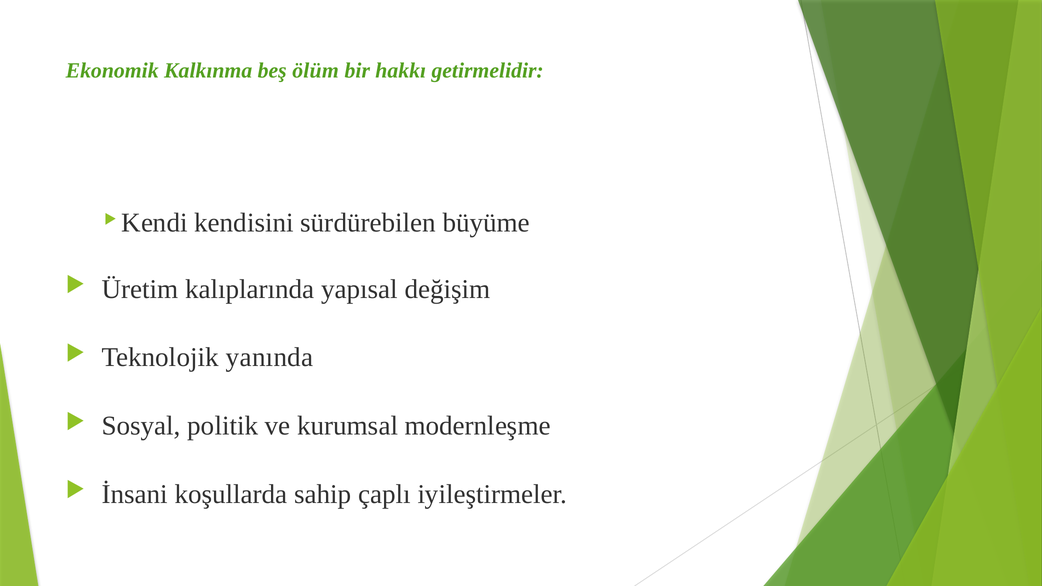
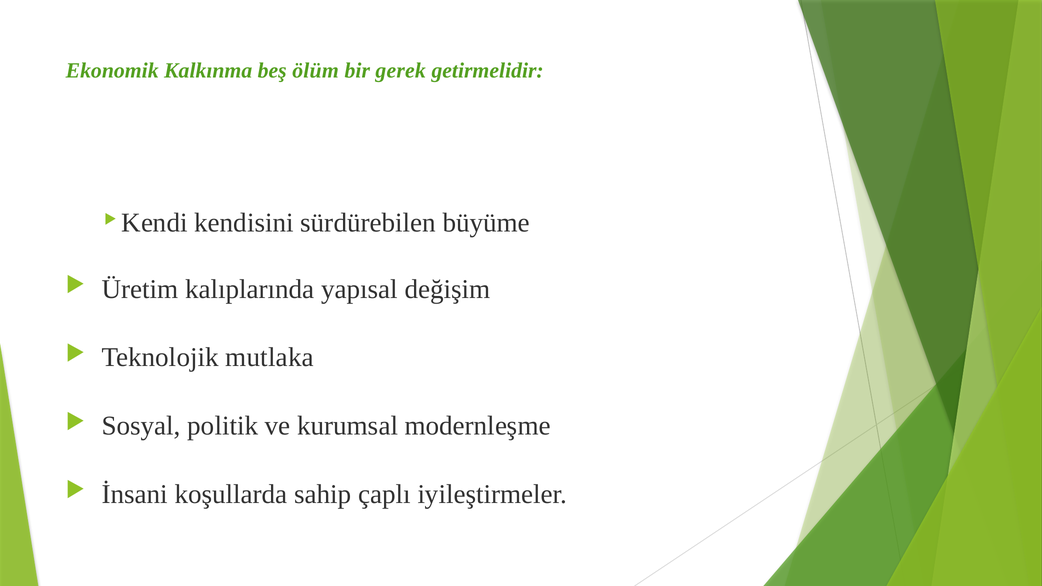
hakkı: hakkı -> gerek (401, 71)
yanında: yanında -> mutlaka (270, 358)
